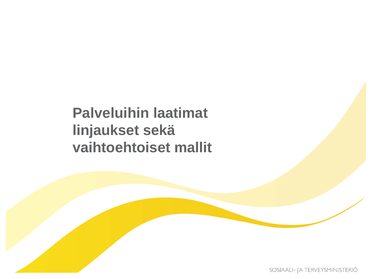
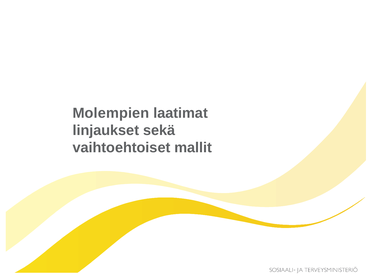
Palveluihin: Palveluihin -> Molempien (111, 113)
